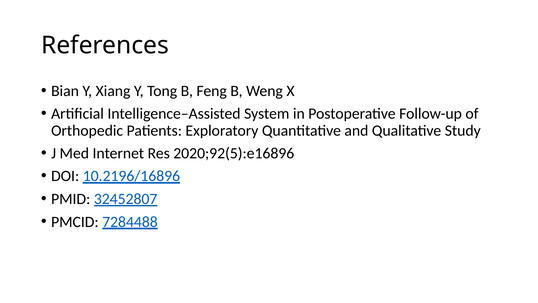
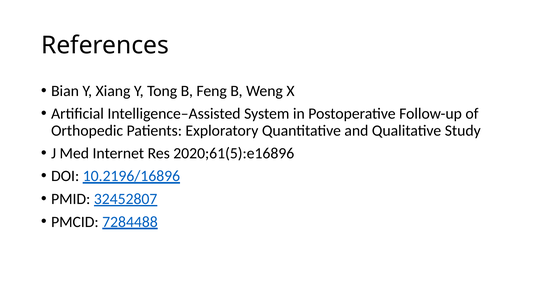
2020;92(5):e16896: 2020;92(5):e16896 -> 2020;61(5):e16896 (234, 153)
